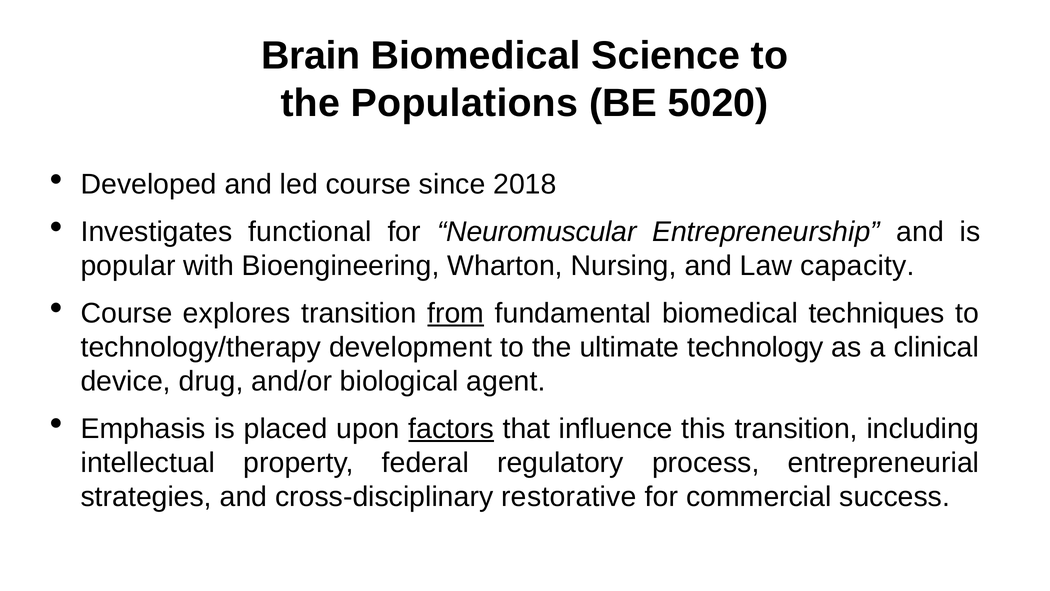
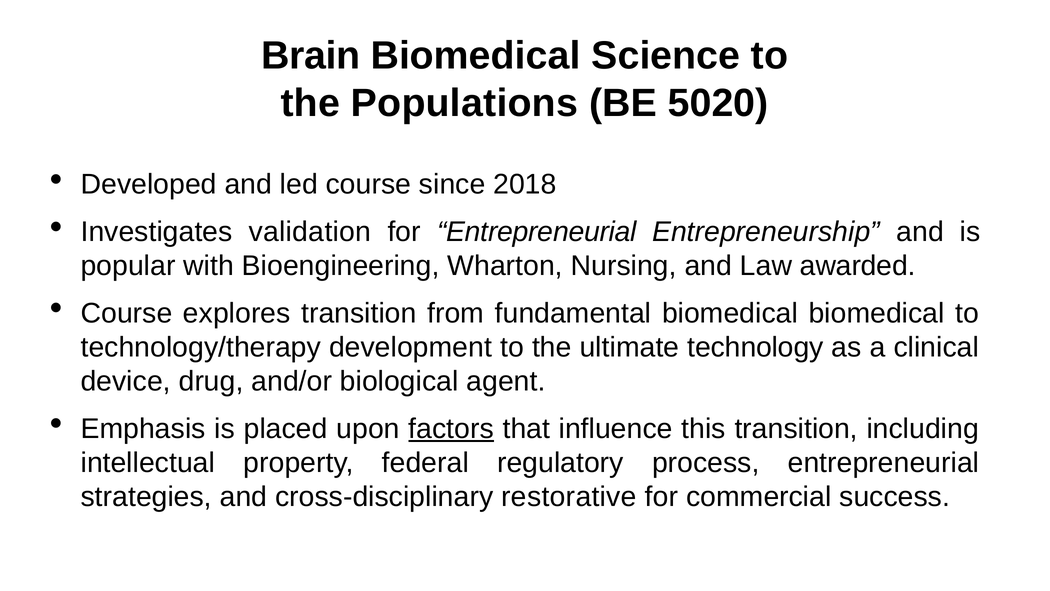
functional: functional -> validation (310, 232)
for Neuromuscular: Neuromuscular -> Entrepreneurial (537, 232)
capacity: capacity -> awarded (858, 266)
from underline: present -> none (456, 313)
biomedical techniques: techniques -> biomedical (877, 313)
